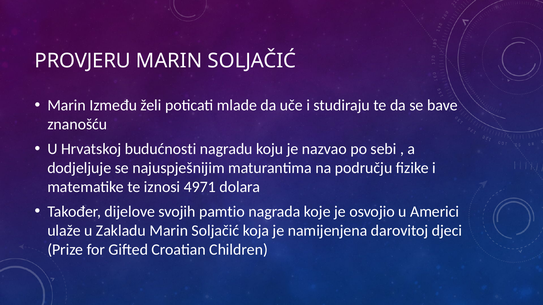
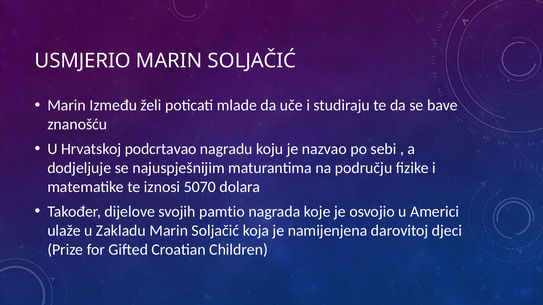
PROVJERU: PROVJERU -> USMJERIO (83, 61)
budućnosti: budućnosti -> podcrtavao (161, 149)
4971: 4971 -> 5070 (200, 187)
